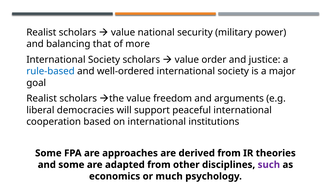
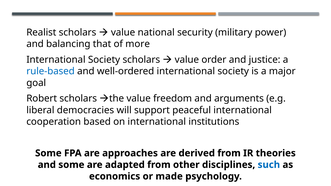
Realist: Realist -> Robert (42, 99)
such colour: purple -> blue (269, 165)
much: much -> made (169, 176)
